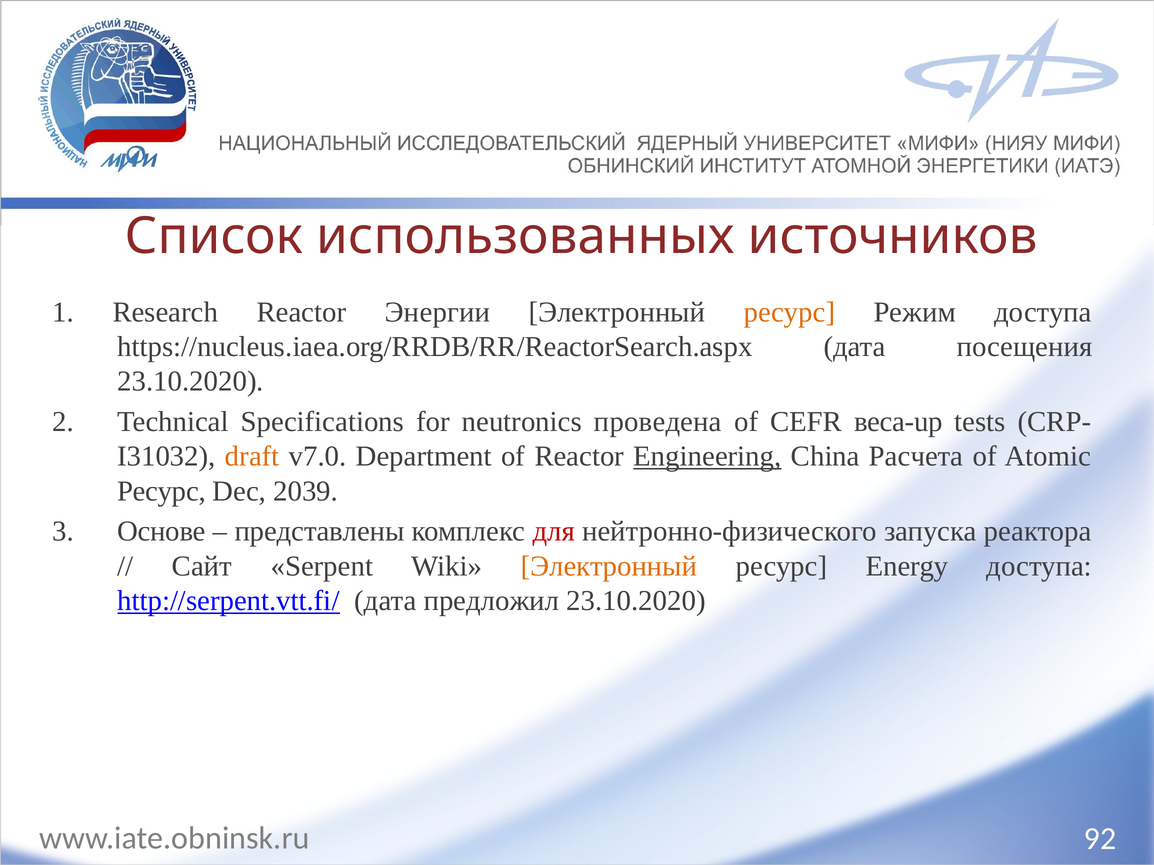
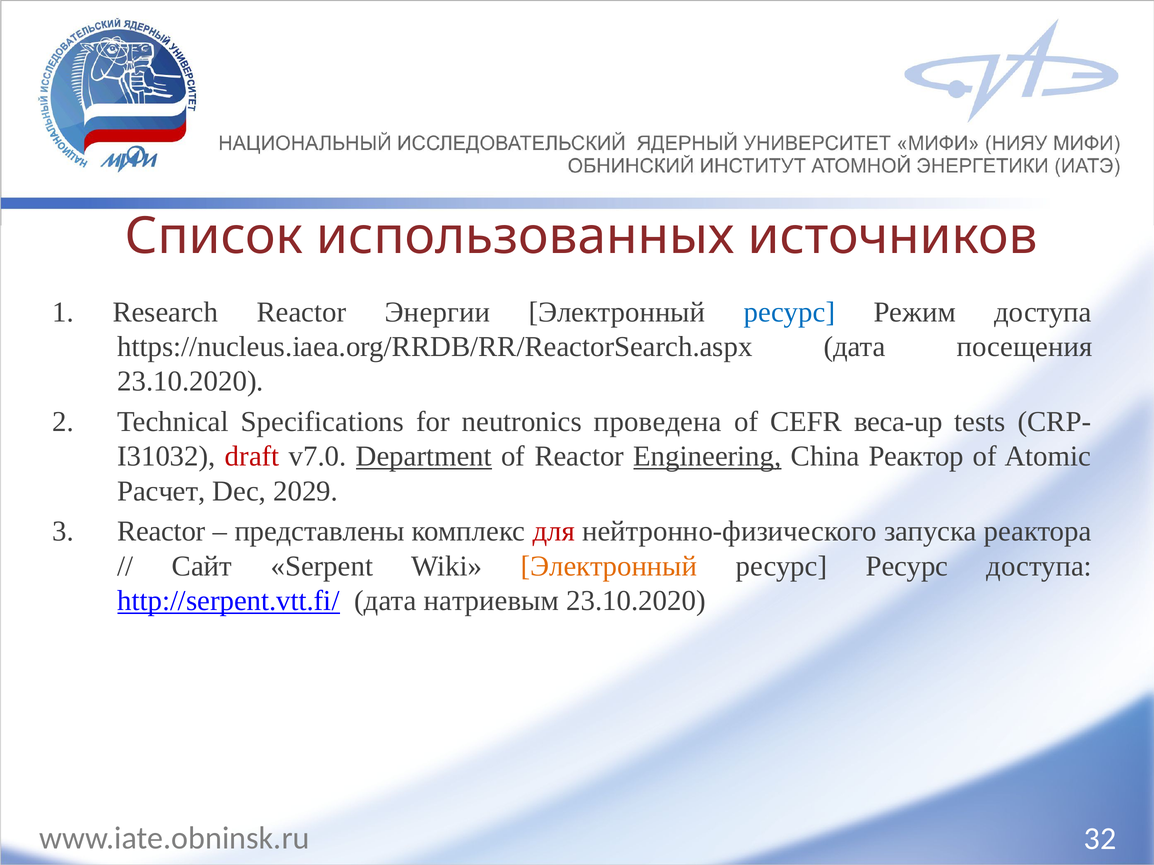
ресурс colour: orange -> blue (790, 312)
draft colour: orange -> red (252, 457)
Department underline: none -> present (424, 457)
Расчета: Расчета -> Реактор (916, 457)
Ресурс: Ресурс -> Расчет (161, 491)
2039: 2039 -> 2029 (306, 491)
Основе: Основе -> Reactor (161, 532)
ресурс Energy: Energy -> Ресурс (907, 566)
предложил: предложил -> натриевым (491, 601)
92: 92 -> 32 (1100, 839)
